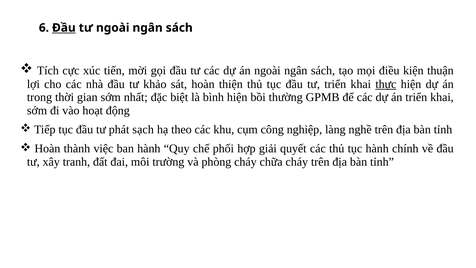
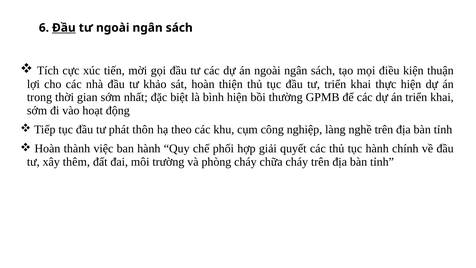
thực underline: present -> none (386, 84)
sạch: sạch -> thôn (143, 129)
tranh: tranh -> thêm (76, 162)
